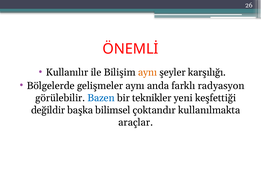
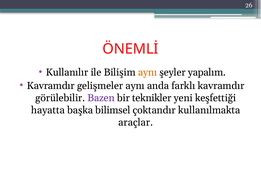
karşılığı: karşılığı -> yapalım (207, 72)
Bölgelerde: Bölgelerde -> Kavramdır (51, 86)
farklı radyasyon: radyasyon -> kavramdır (221, 86)
Bazen colour: blue -> purple (101, 98)
değildir: değildir -> hayatta (48, 110)
